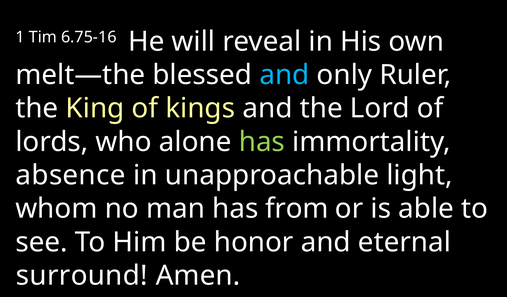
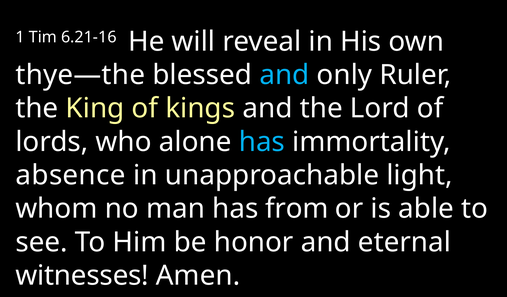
6.75-16: 6.75-16 -> 6.21-16 (89, 37)
melt—the: melt—the -> thye—the (80, 75)
has colour: light green -> light blue (262, 142)
surround: surround -> witnesses (82, 276)
